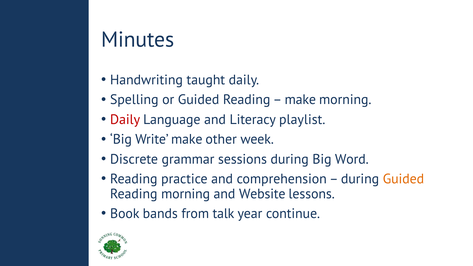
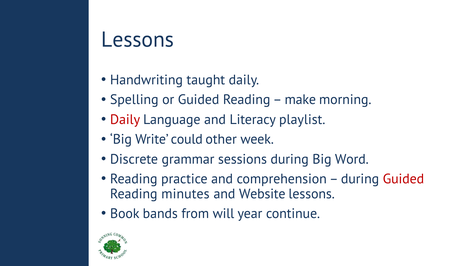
Minutes: Minutes -> Lessons (138, 40)
Write make: make -> could (187, 139)
Guided colour: orange -> red (403, 179)
Reading morning: morning -> minutes (185, 194)
talk: talk -> will (223, 214)
